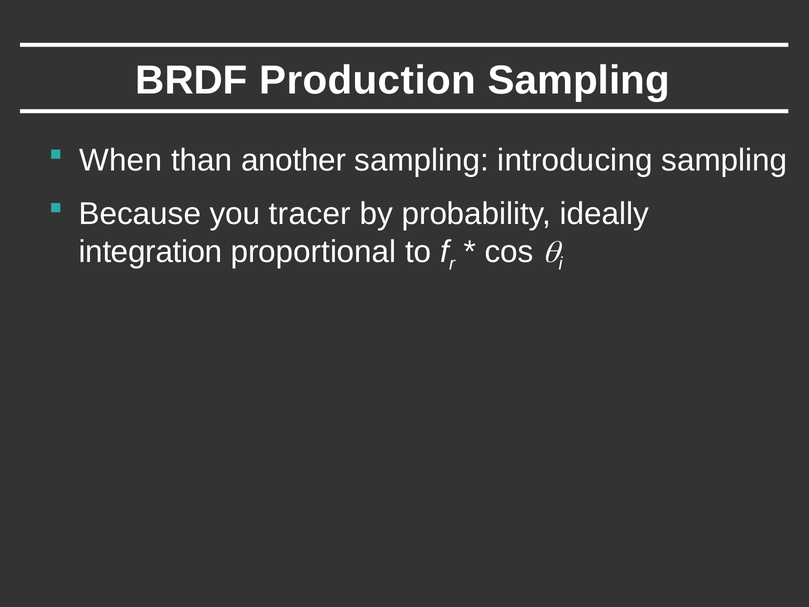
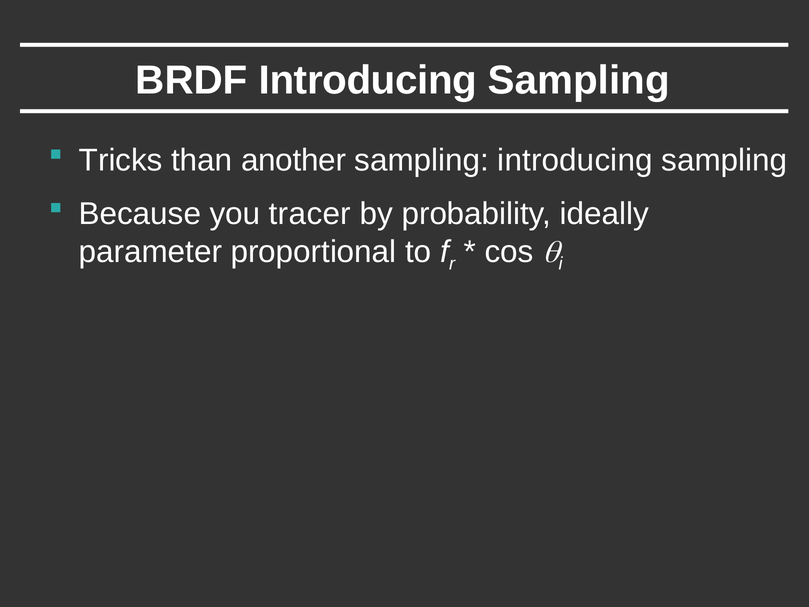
BRDF Production: Production -> Introducing (368, 80)
When: When -> Tricks (121, 160)
integration: integration -> parameter (150, 252)
